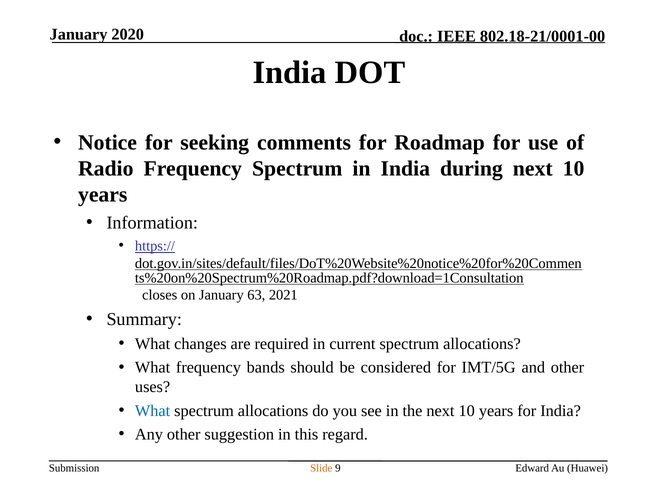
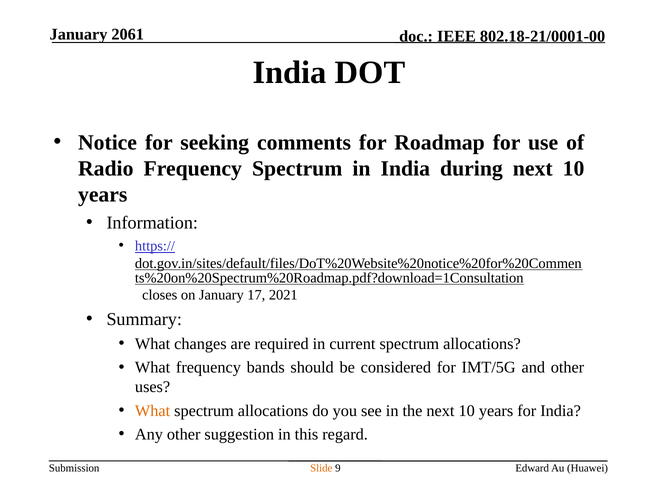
2020: 2020 -> 2061 (128, 35)
63: 63 -> 17 (256, 295)
What colour: blue -> orange (153, 411)
